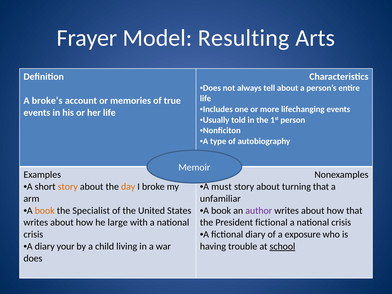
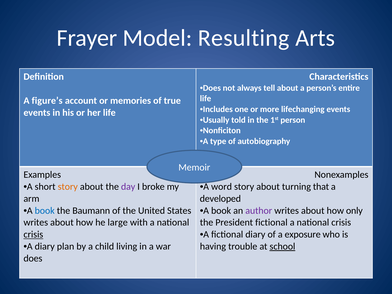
broke’s: broke’s -> figure’s (47, 101)
day colour: orange -> purple (128, 187)
must: must -> word (222, 187)
unfamiliar: unfamiliar -> developed (220, 199)
book colour: orange -> blue (45, 211)
Specialist: Specialist -> Baumann (91, 211)
how that: that -> only (354, 211)
crisis underline: none -> present (33, 234)
your: your -> plan (66, 246)
